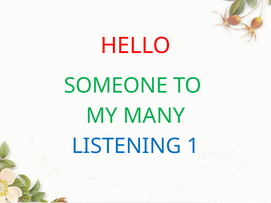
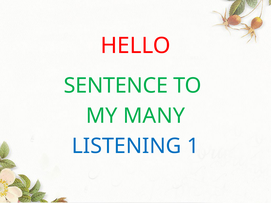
SOMEONE: SOMEONE -> SENTENCE (116, 86)
